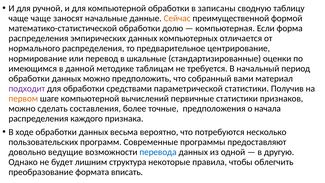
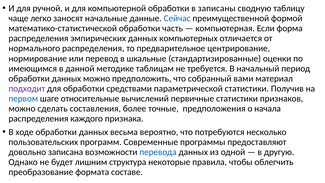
чаще чаще: чаще -> легко (41, 18)
Сейчас colour: orange -> blue (177, 18)
долю: долю -> часть (173, 28)
первом colour: orange -> blue (23, 99)
шаге компьютерной: компьютерной -> относительные (90, 99)
ведущие: ведущие -> записана (66, 152)
вписать: вписать -> составе (127, 172)
